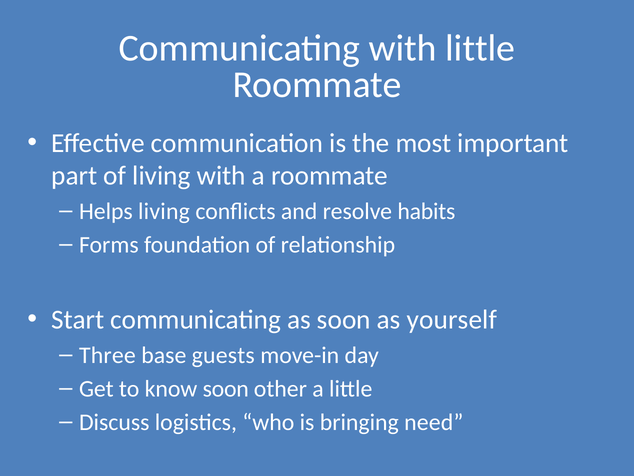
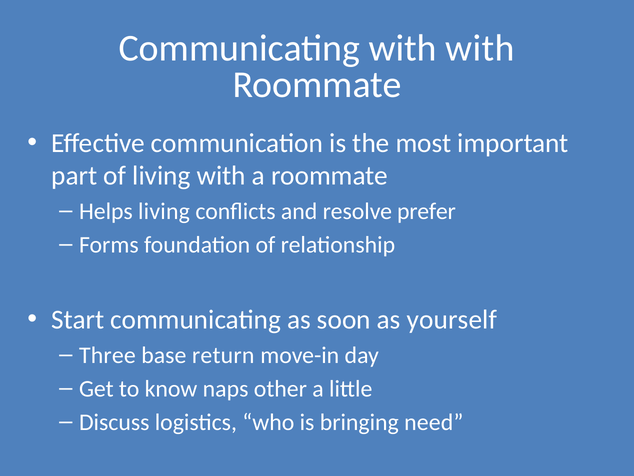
with little: little -> with (480, 48)
habits: habits -> prefer (426, 211)
guests: guests -> return (223, 355)
know soon: soon -> naps (226, 388)
